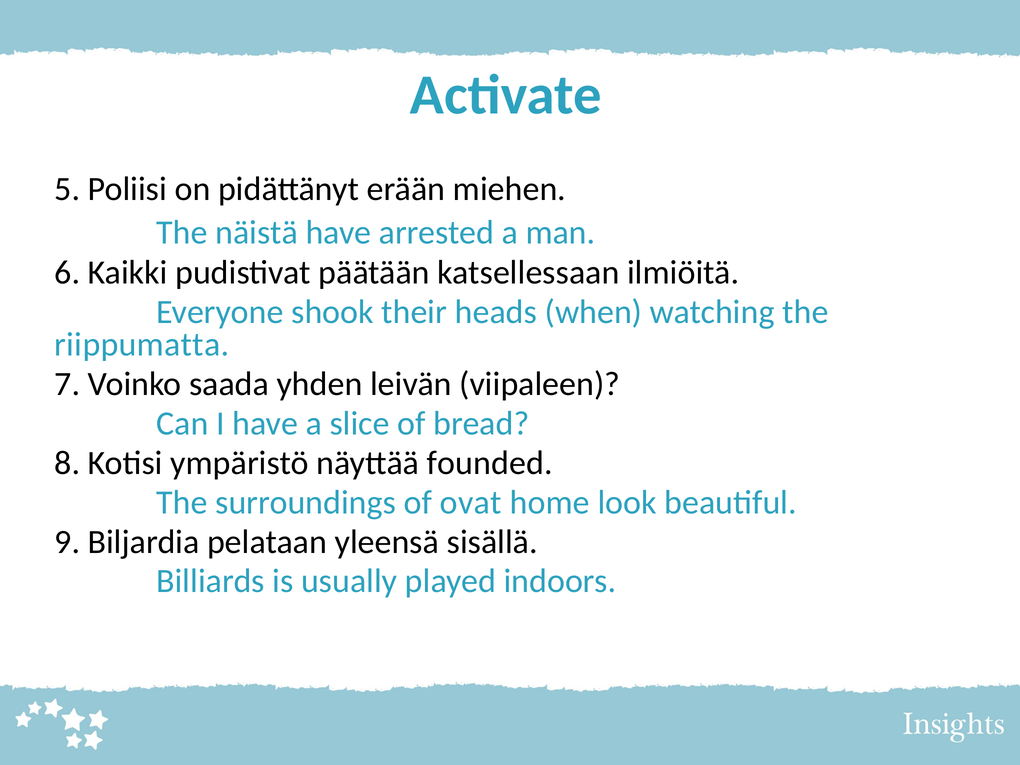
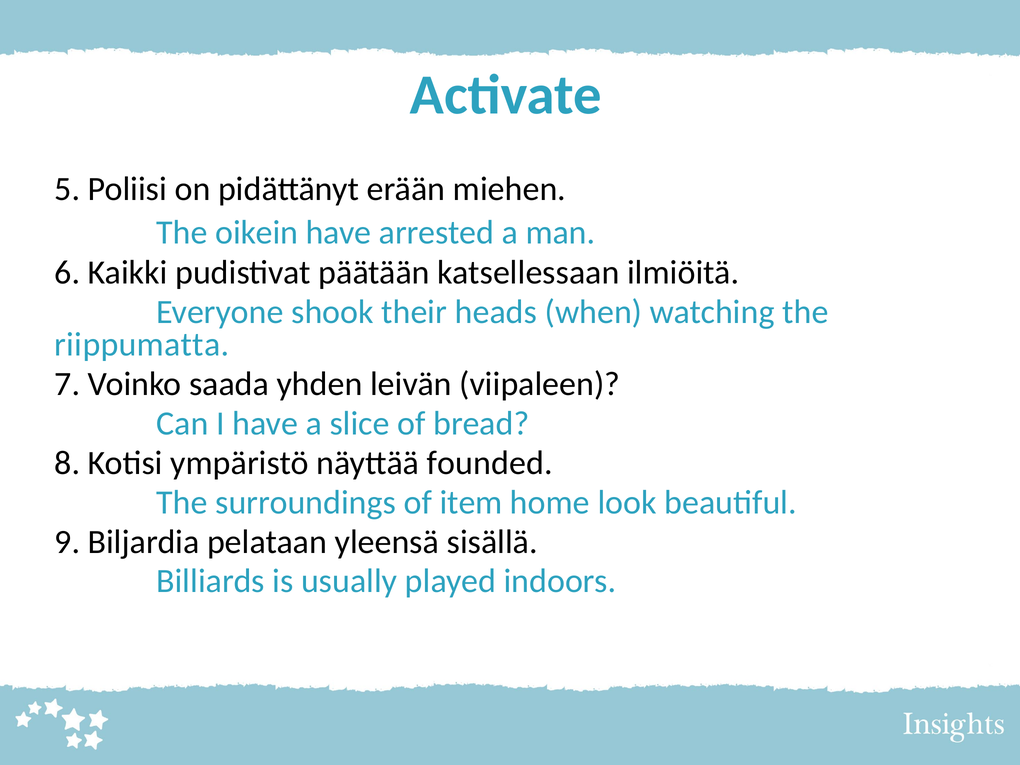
näistä: näistä -> oikein (257, 232)
ovat: ovat -> item (471, 502)
